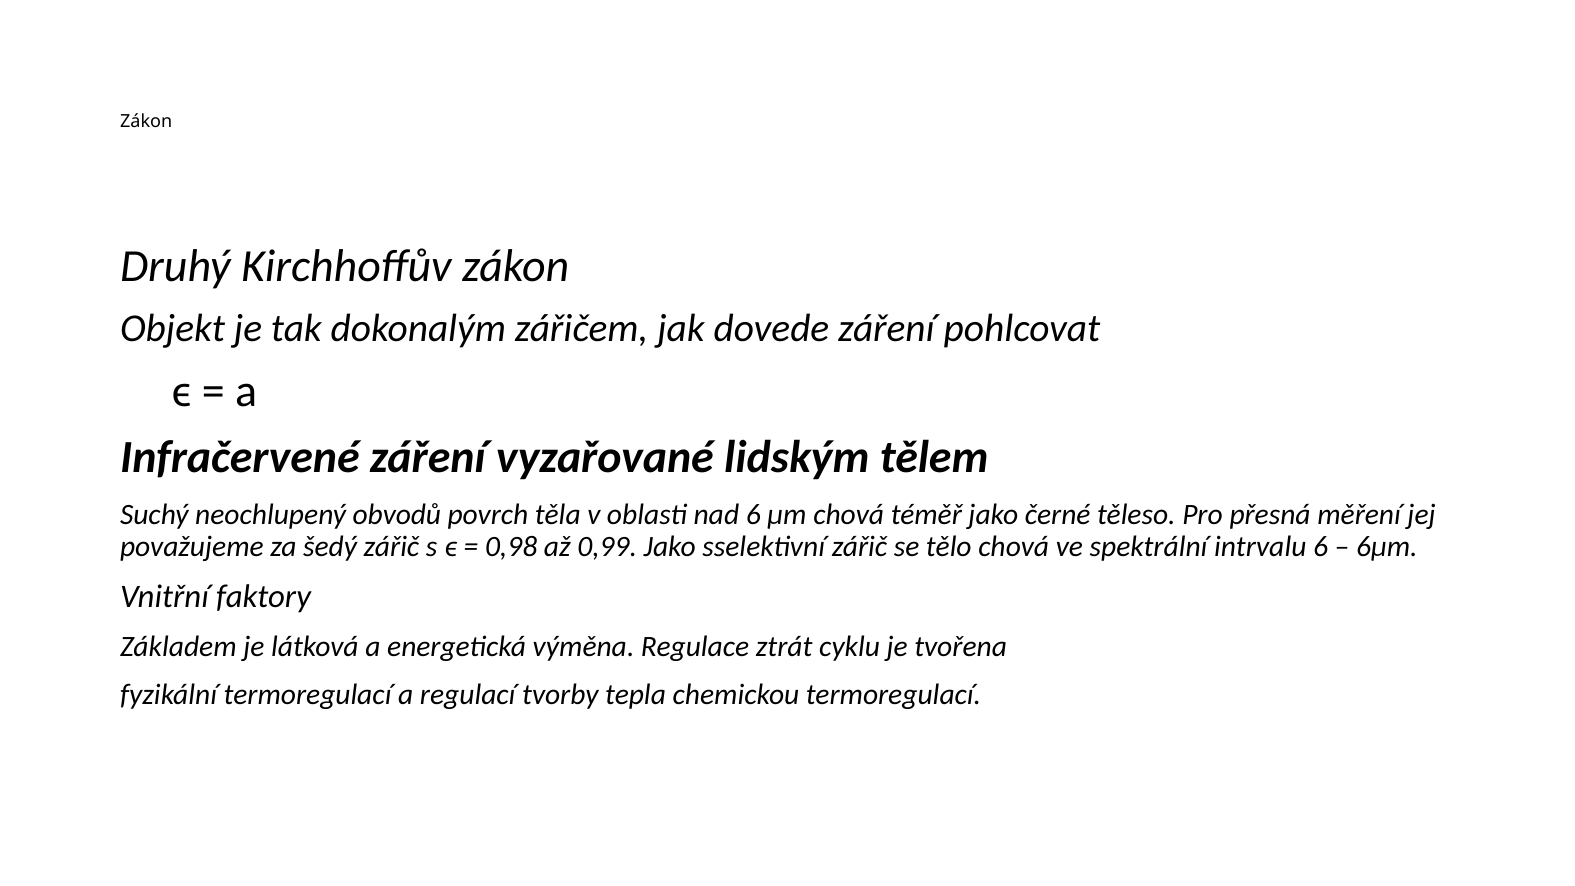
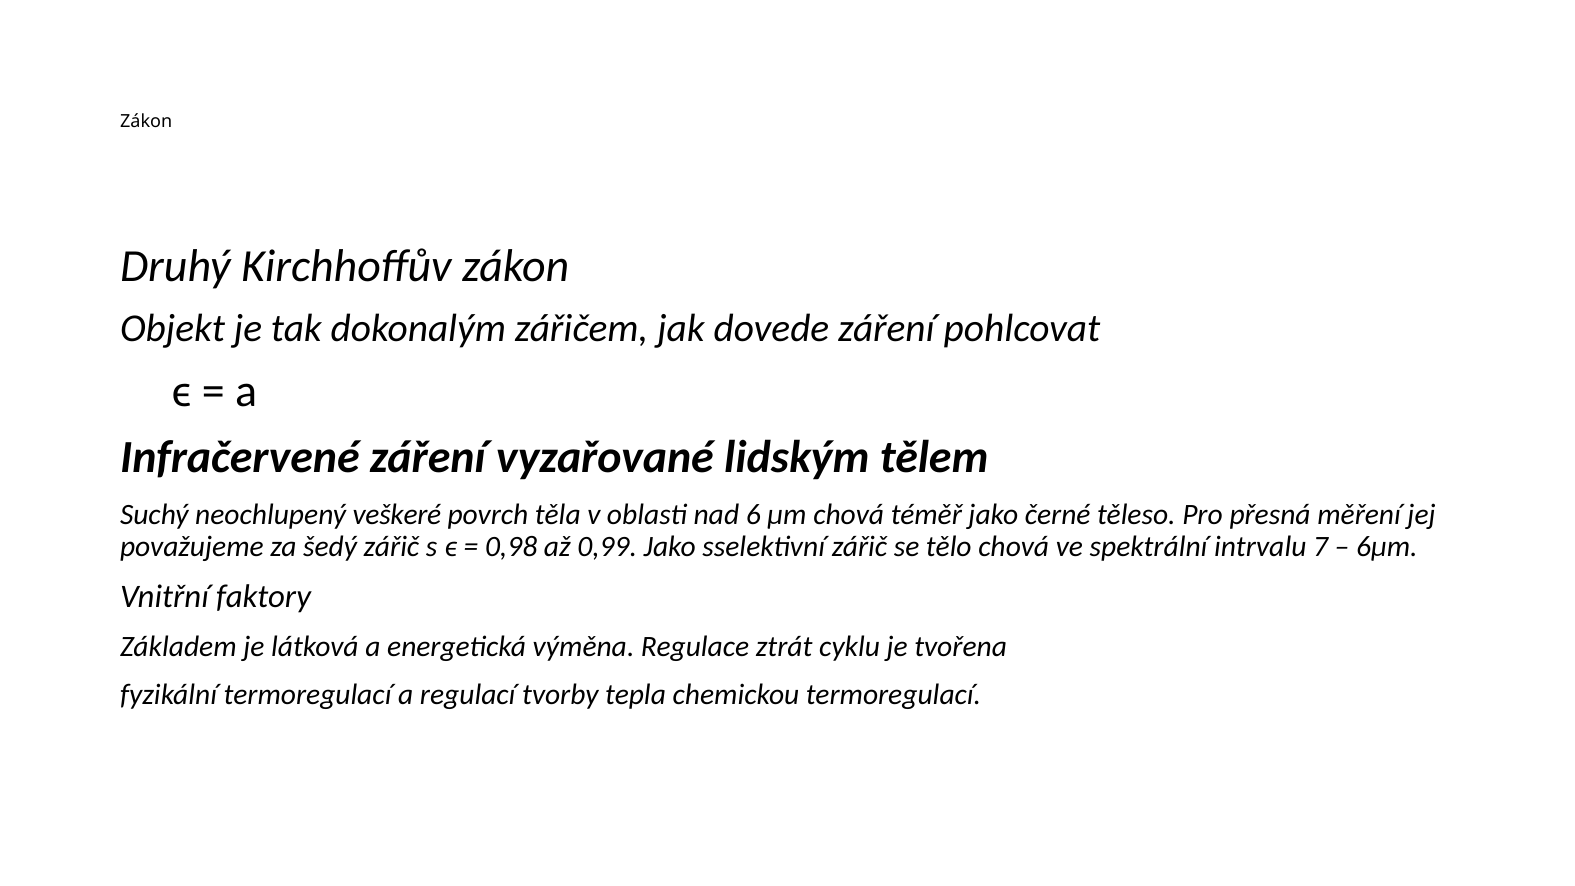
obvodů: obvodů -> veškeré (397, 515)
intrvalu 6: 6 -> 7 (1321, 546)
